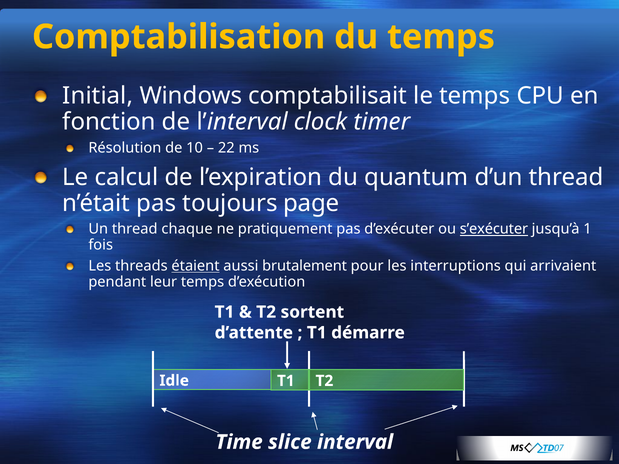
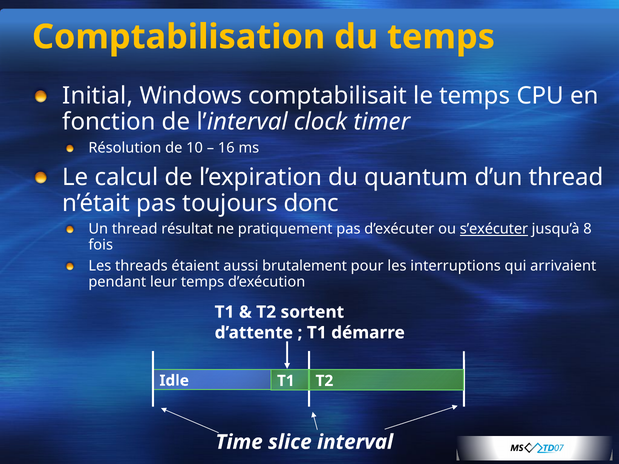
22: 22 -> 16 (226, 148)
page: page -> donc (311, 203)
chaque: chaque -> résultat (187, 229)
1: 1 -> 8 (587, 229)
étaient underline: present -> none (196, 266)
